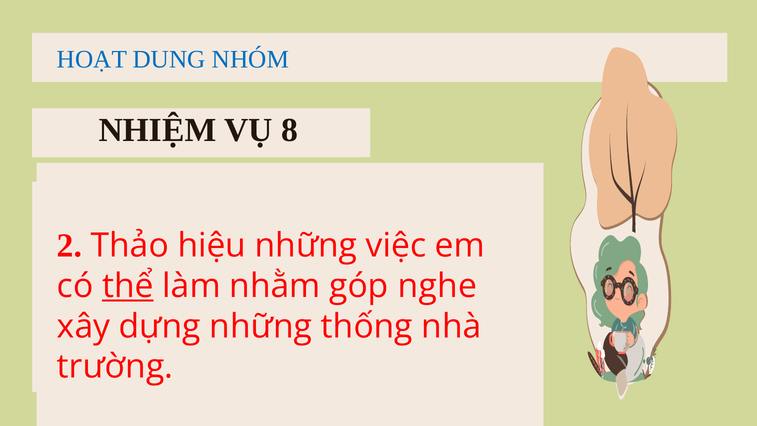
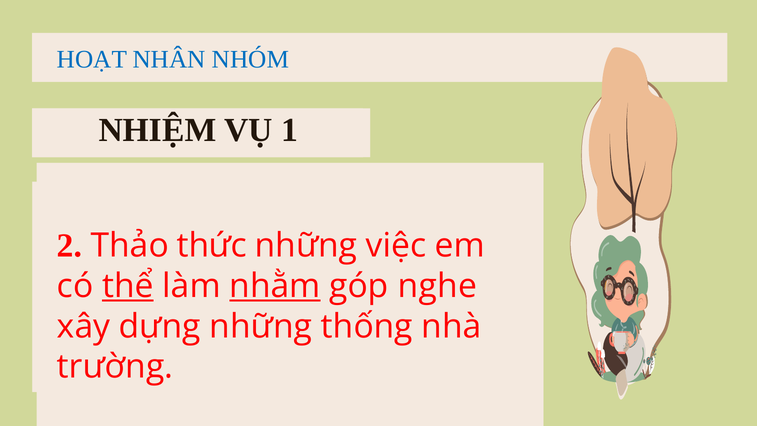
DUNG: DUNG -> NHÂN (169, 59)
8: 8 -> 1 (290, 130)
hiệu: hiệu -> thức (212, 246)
nhằm underline: none -> present (275, 286)
